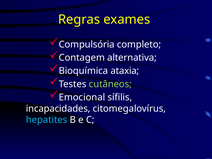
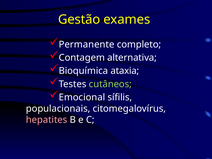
Regras: Regras -> Gestão (79, 19)
Compulsória: Compulsória -> Permanente (87, 44)
incapacidades: incapacidades -> populacionais (58, 109)
hepatites colour: light blue -> pink (47, 120)
